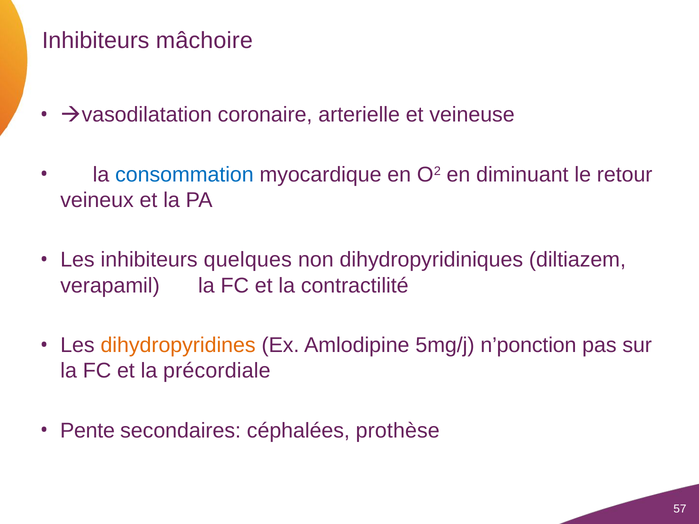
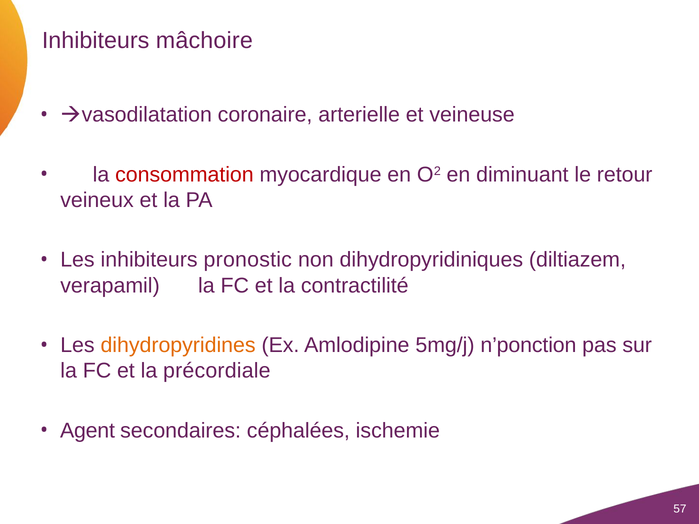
consommation colour: blue -> red (184, 175)
quelques: quelques -> pronostic (248, 260)
Pente: Pente -> Agent (87, 431)
prothèse: prothèse -> ischemie (398, 431)
